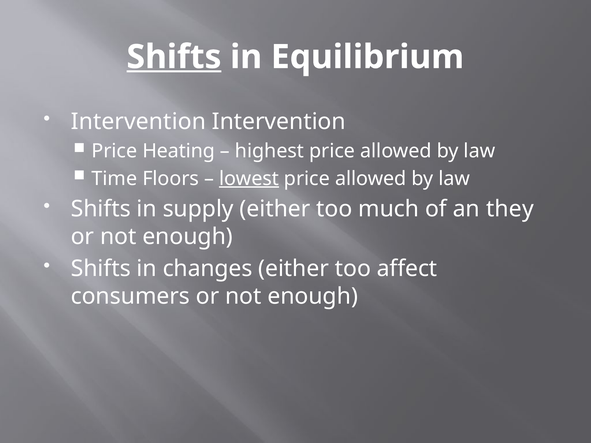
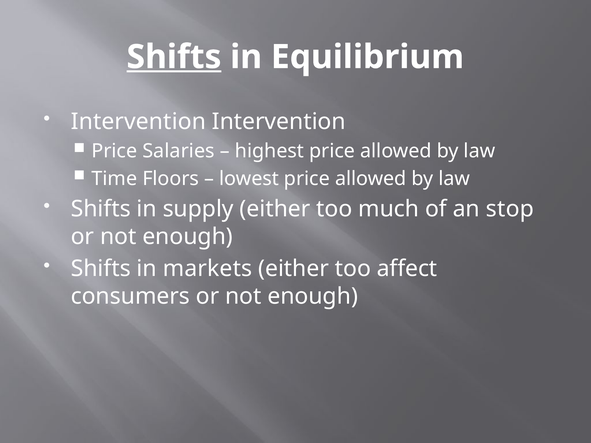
Heating: Heating -> Salaries (179, 151)
lowest underline: present -> none (249, 179)
they: they -> stop (510, 209)
changes: changes -> markets (207, 269)
